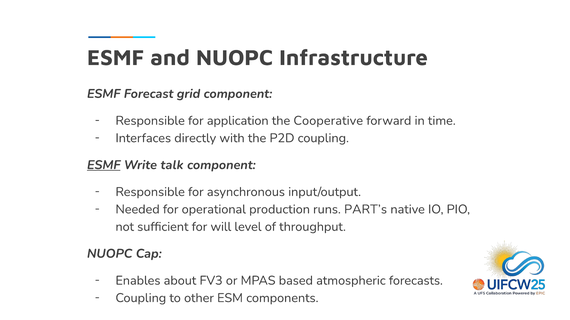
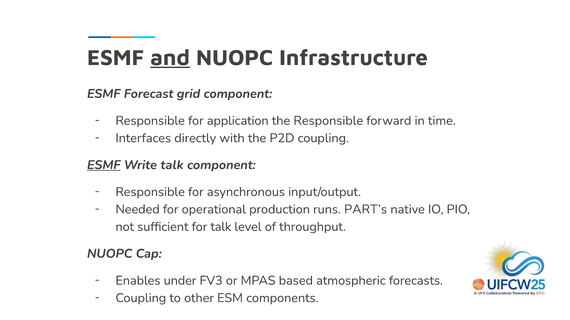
and underline: none -> present (170, 58)
the Cooperative: Cooperative -> Responsible (328, 121)
for will: will -> talk (221, 227)
about: about -> under (180, 281)
